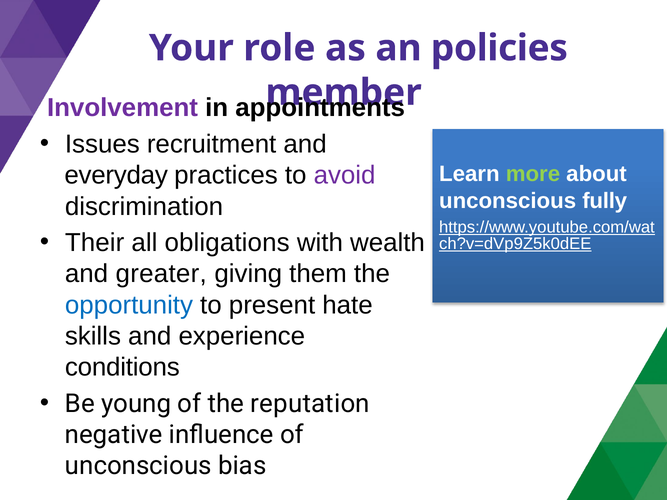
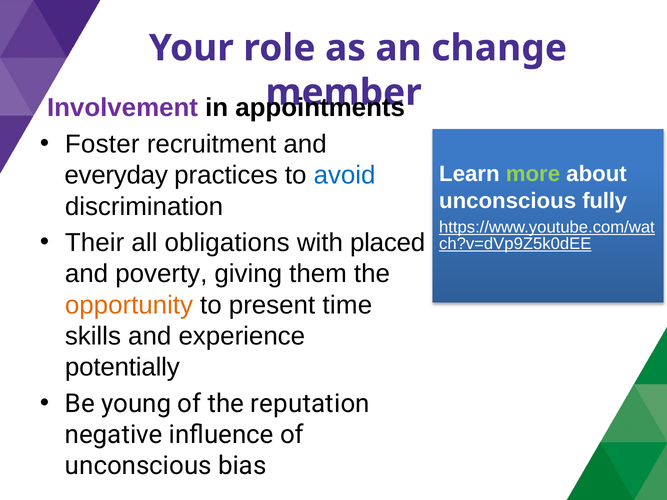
policies: policies -> change (499, 48)
Issues: Issues -> Foster (102, 144)
avoid colour: purple -> blue (345, 175)
wealth: wealth -> placed (388, 243)
greater: greater -> poverty (161, 274)
opportunity colour: blue -> orange (129, 305)
hate: hate -> time (347, 305)
conditions: conditions -> potentially (122, 368)
